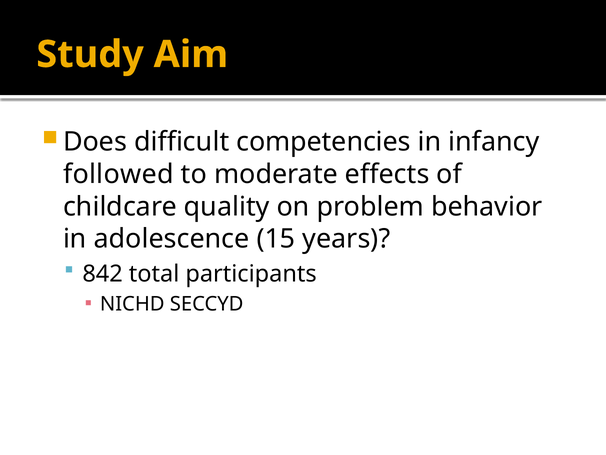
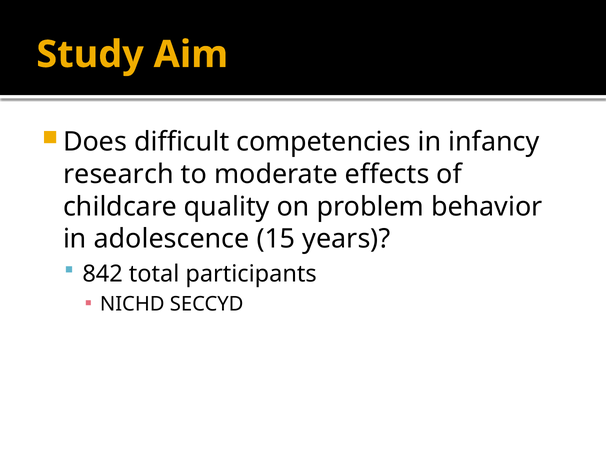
followed: followed -> research (118, 174)
